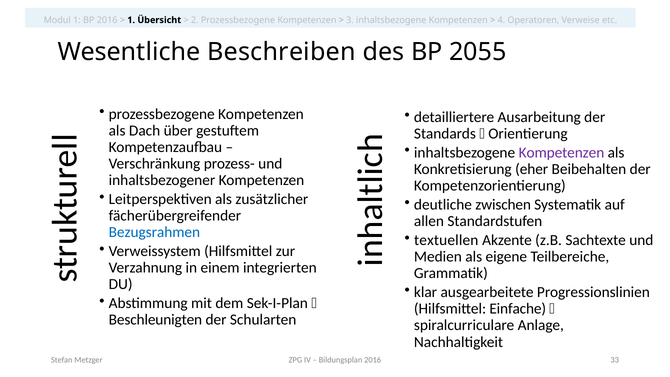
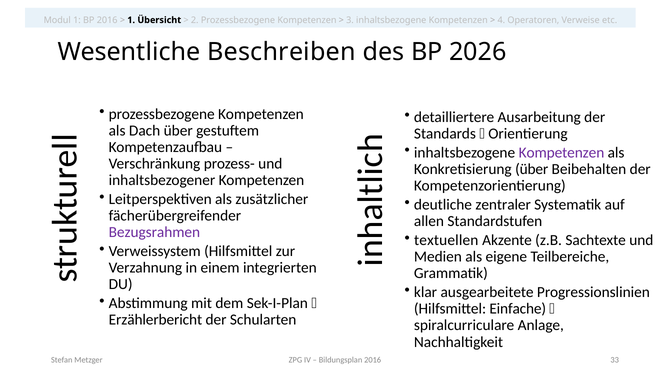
2055: 2055 -> 2026 (478, 52)
Konkretisierung eher: eher -> über (532, 169)
zwischen: zwischen -> zentraler (503, 205)
Bezugsrahmen colour: blue -> purple (154, 232)
Beschleunigten: Beschleunigten -> Erzählerbericht (155, 320)
